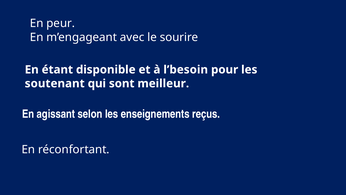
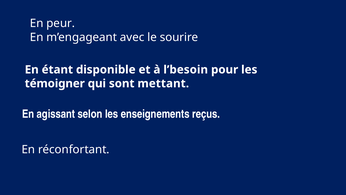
soutenant: soutenant -> témoigner (55, 83)
meilleur: meilleur -> mettant (163, 83)
